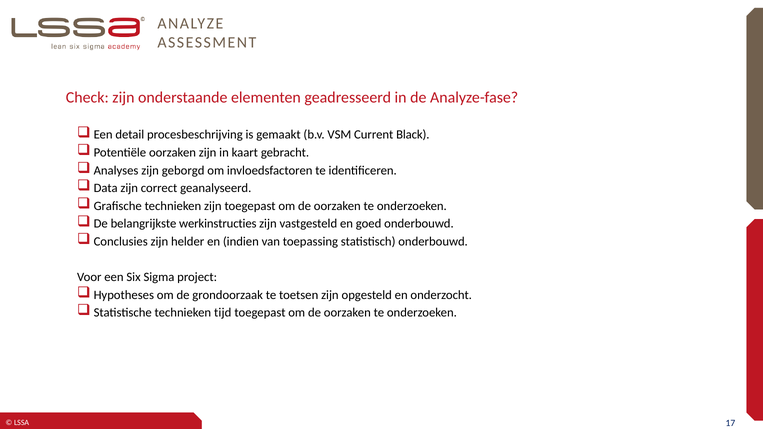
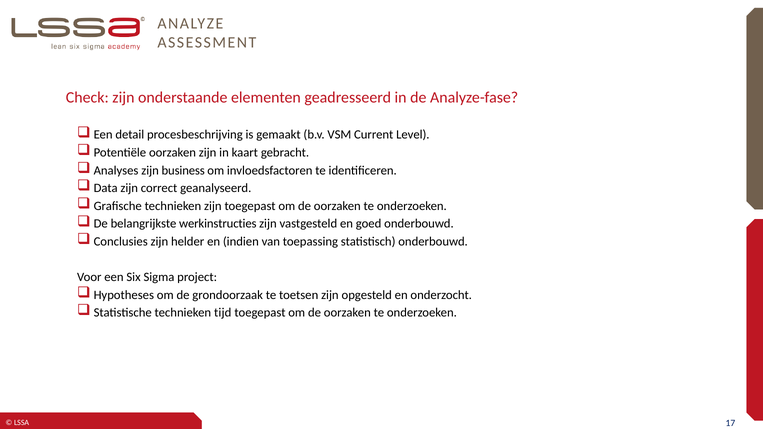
Black: Black -> Level (413, 135)
geborgd: geborgd -> business (183, 170)
